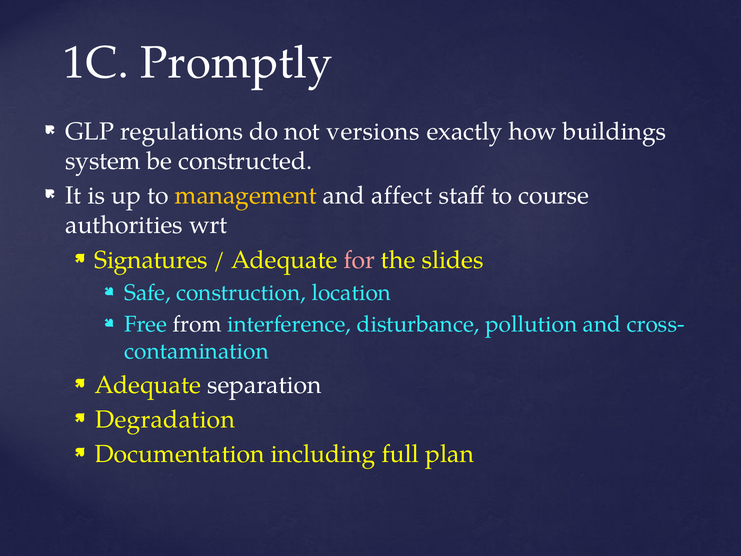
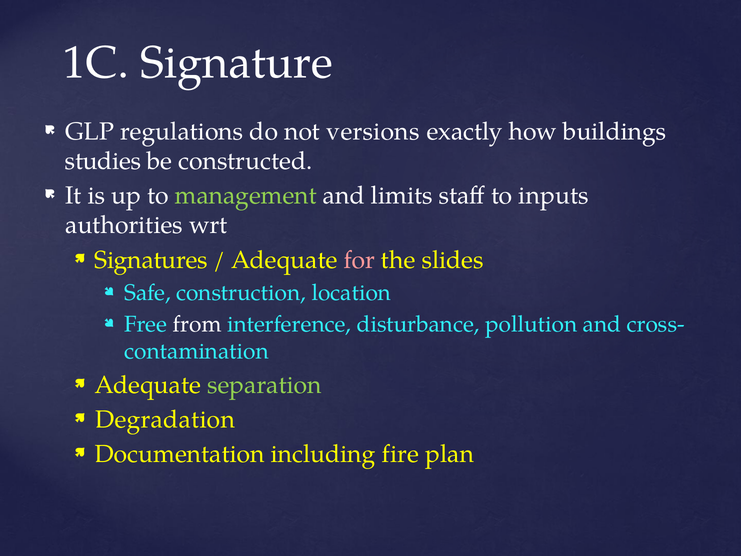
Promptly: Promptly -> Signature (237, 63)
system: system -> studies (103, 161)
management colour: yellow -> light green (246, 196)
affect: affect -> limits (402, 196)
course: course -> inputs (554, 196)
separation colour: white -> light green (264, 385)
full: full -> fire (400, 454)
